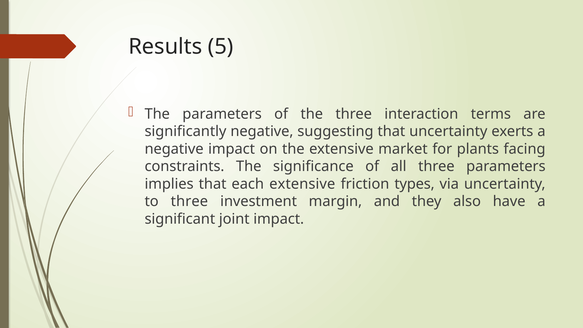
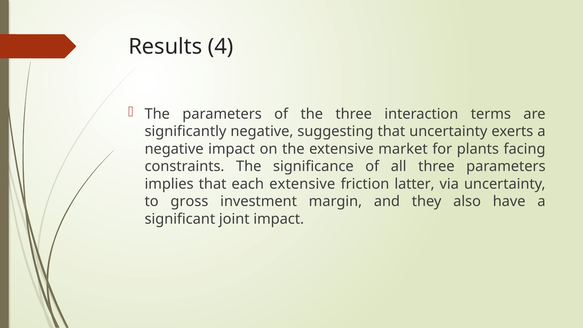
5: 5 -> 4 (221, 47)
types: types -> latter (414, 184)
to three: three -> gross (189, 201)
